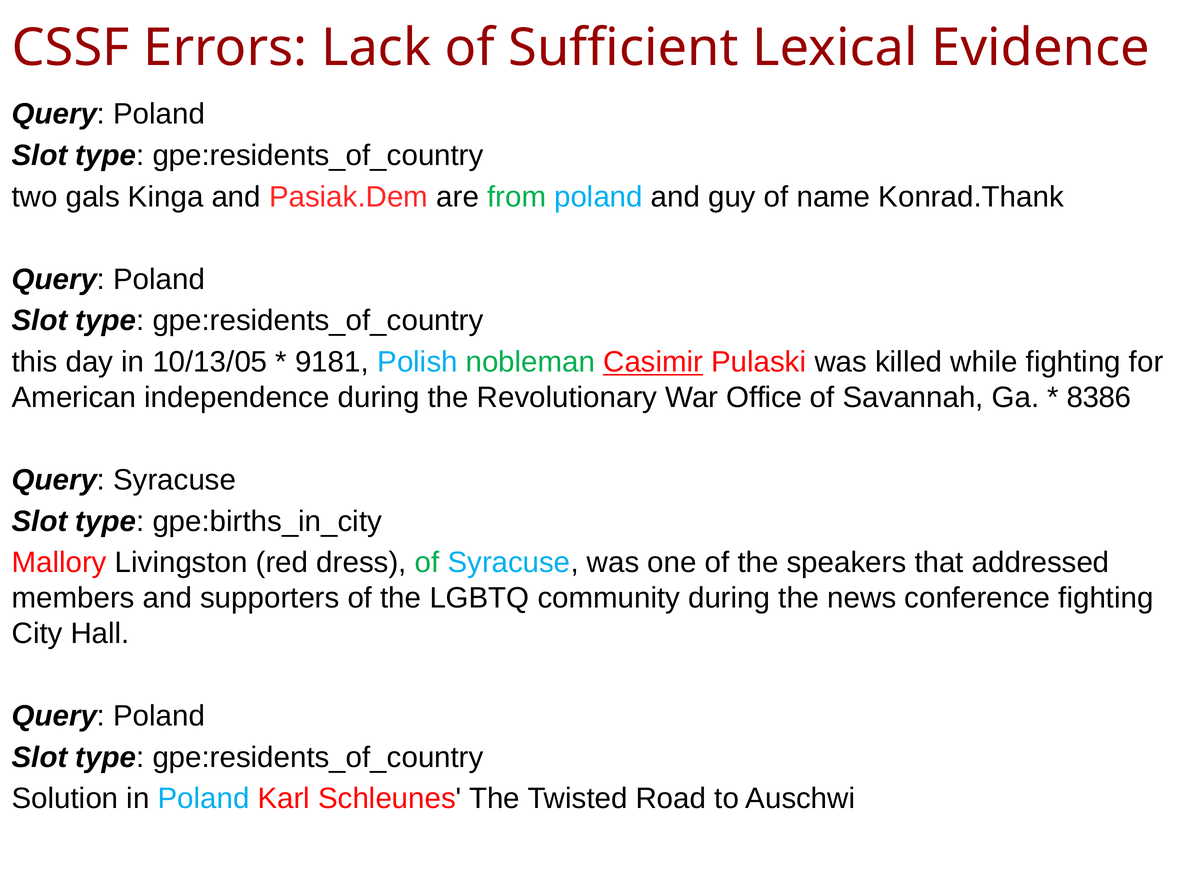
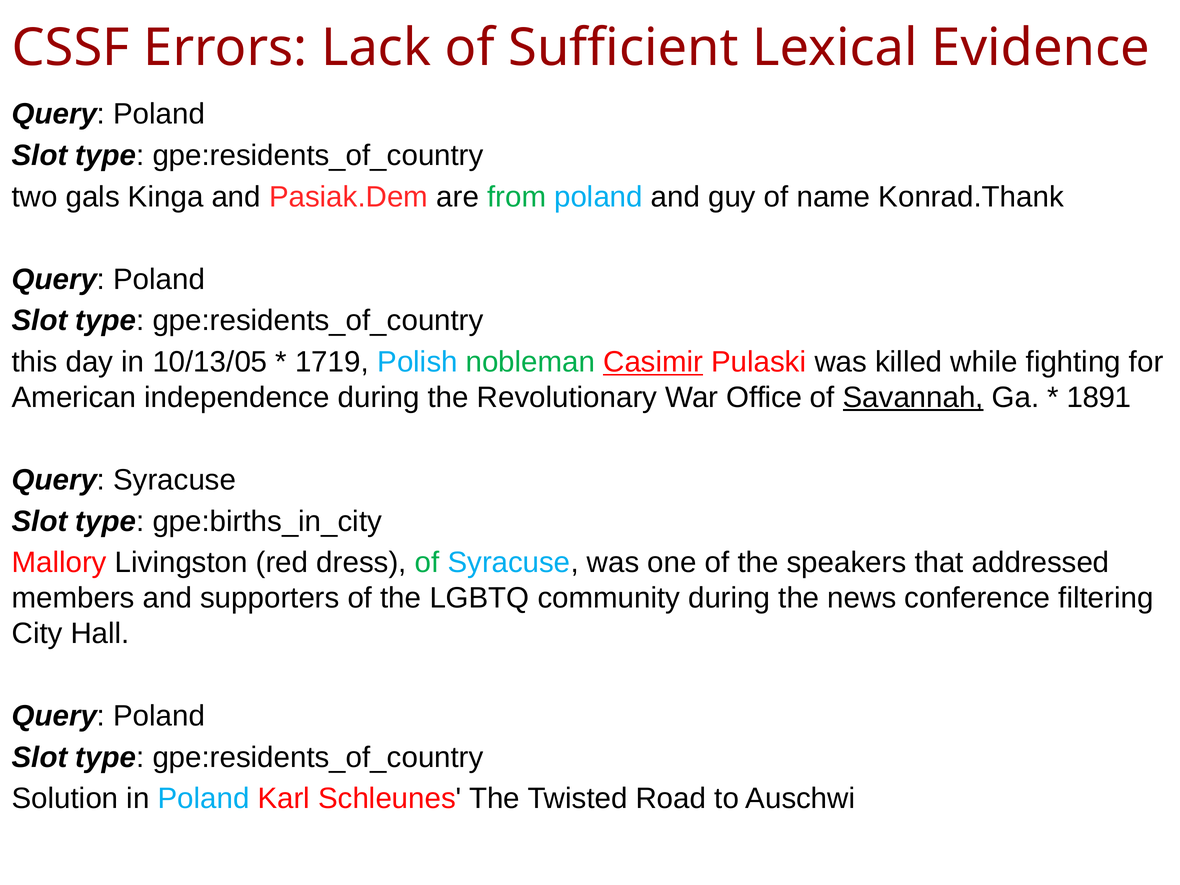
9181: 9181 -> 1719 (332, 362)
Savannah underline: none -> present (913, 397)
8386: 8386 -> 1891 (1099, 397)
conference fighting: fighting -> filtering (1106, 598)
